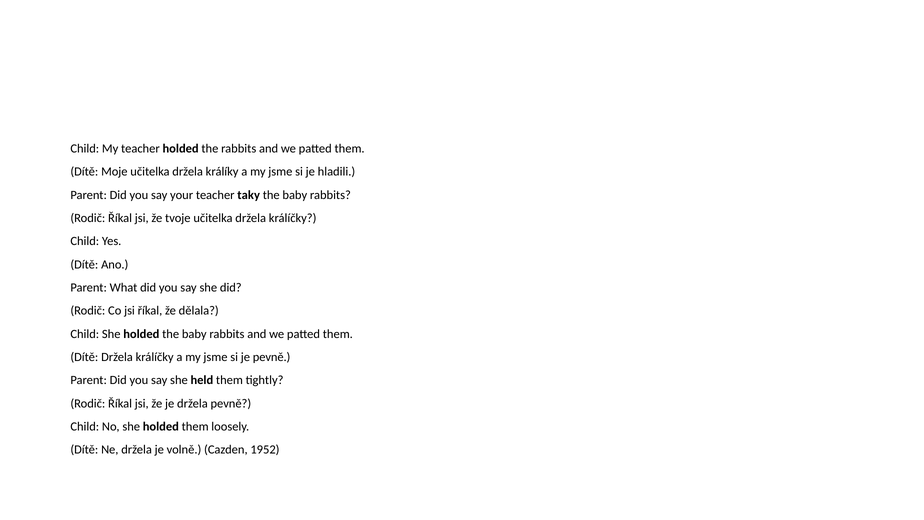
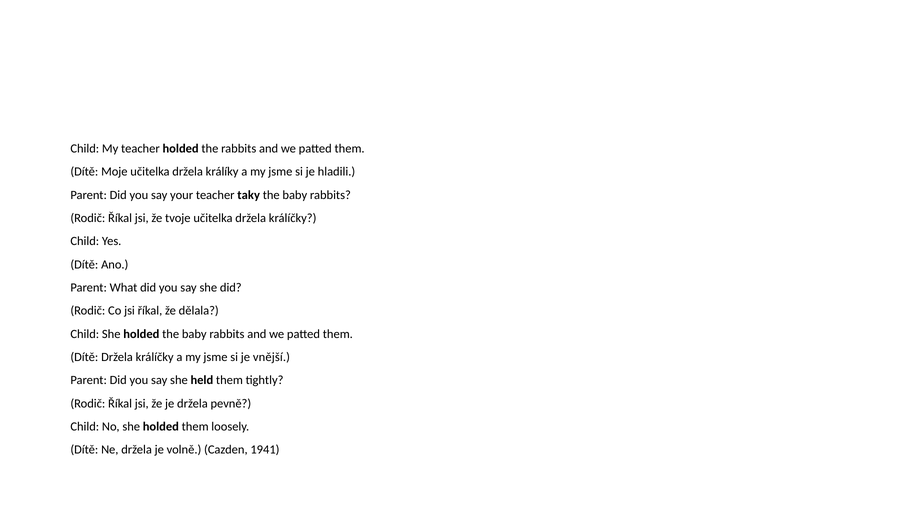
je pevně: pevně -> vnější (271, 357)
1952: 1952 -> 1941 (265, 450)
